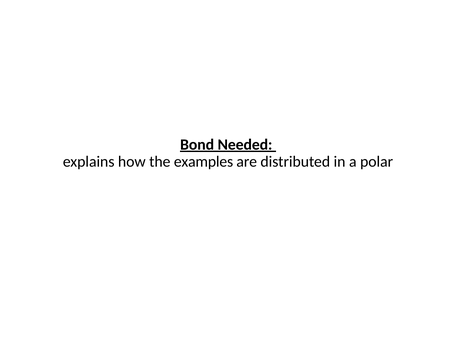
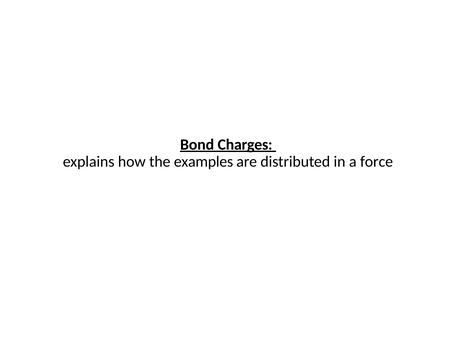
Needed: Needed -> Charges (245, 145)
polar: polar -> force (377, 162)
